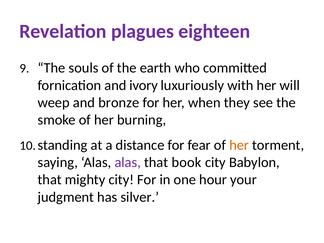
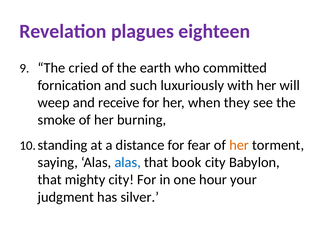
souls: souls -> cried (84, 68)
ivory: ivory -> such (143, 85)
bronze: bronze -> receive (119, 103)
alas colour: purple -> blue (128, 162)
